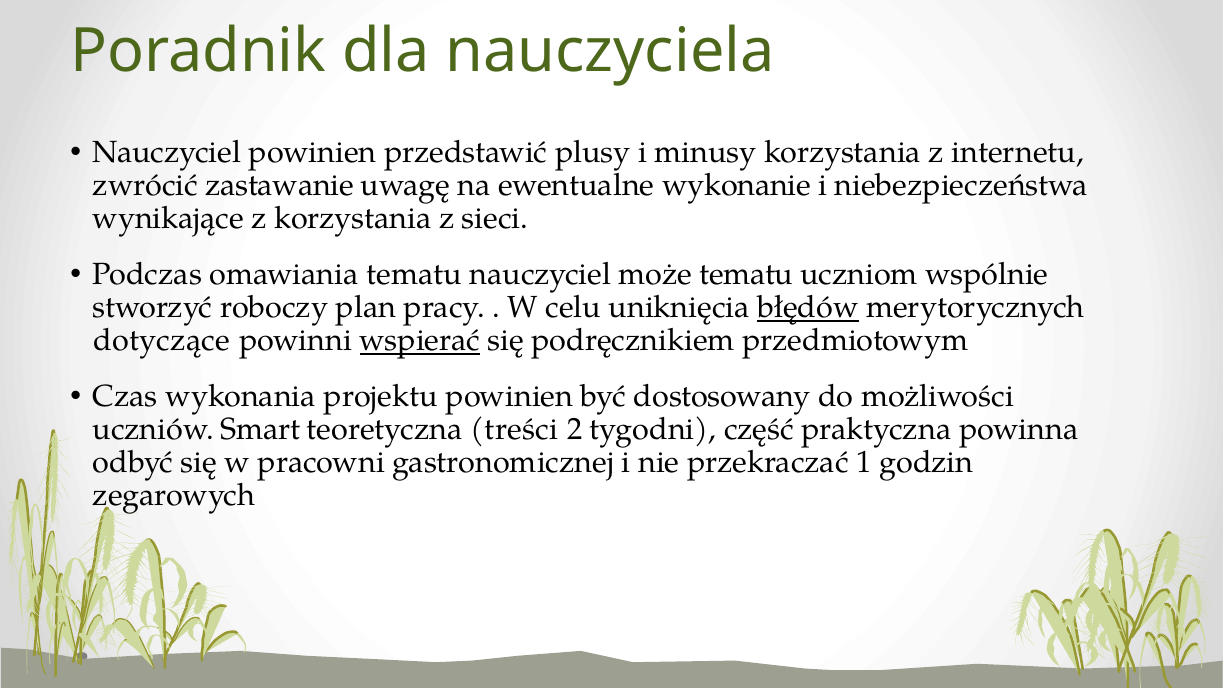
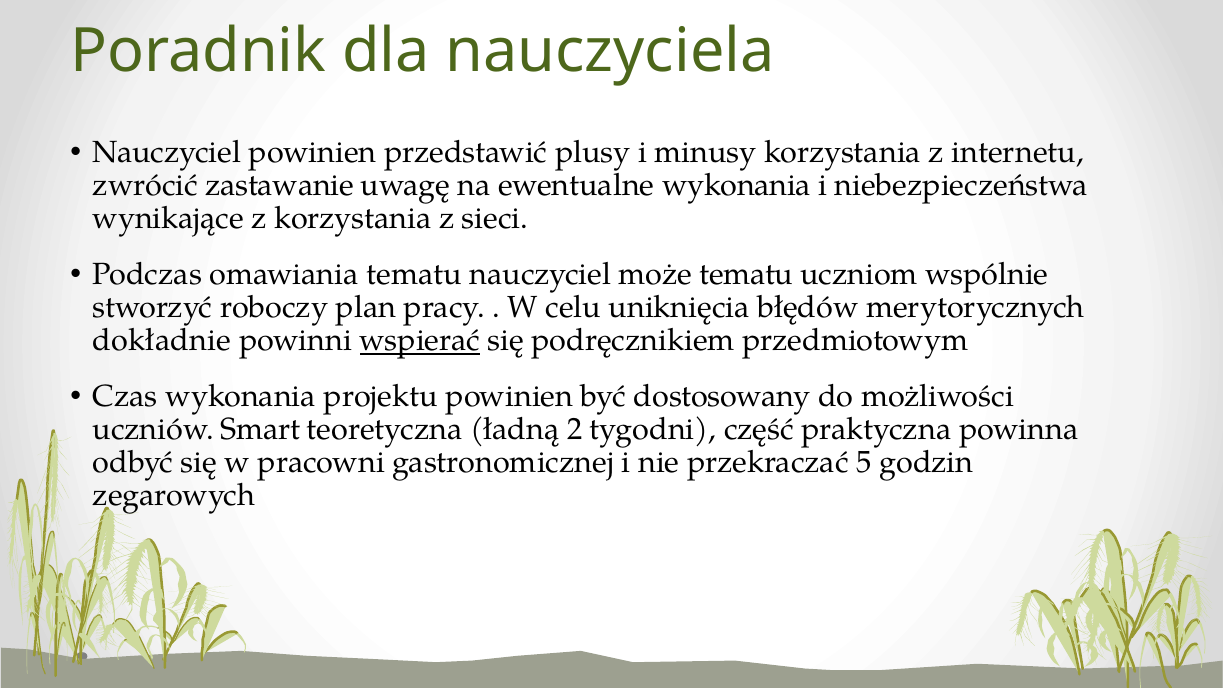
ewentualne wykonanie: wykonanie -> wykonania (737, 186)
błędów underline: present -> none (808, 307)
dotyczące: dotyczące -> dokładnie (162, 340)
treści: treści -> ładną (515, 429)
1: 1 -> 5 (864, 462)
